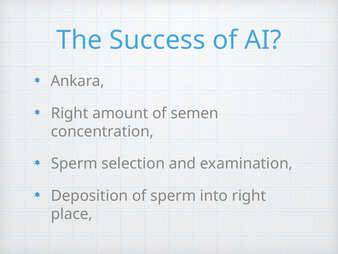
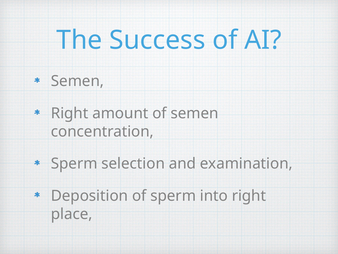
Ankara: Ankara -> Semen (77, 81)
